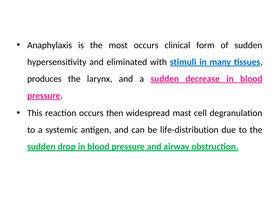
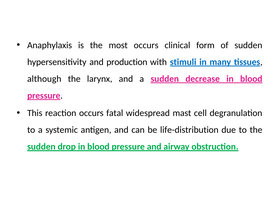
eliminated: eliminated -> production (127, 62)
produces: produces -> although (44, 78)
then: then -> fatal (115, 113)
